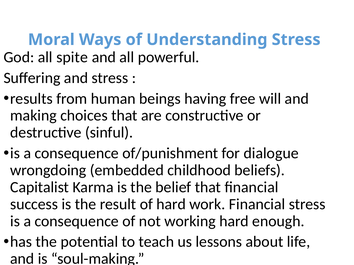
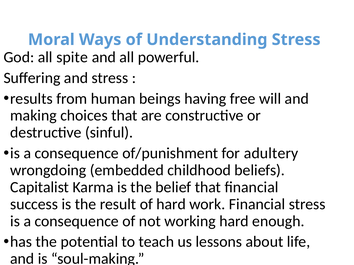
dialogue: dialogue -> adultery (271, 153)
